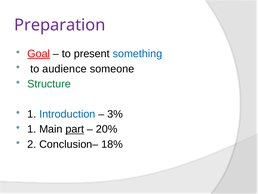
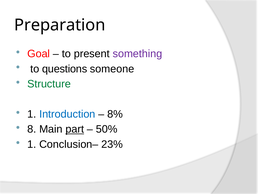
Preparation colour: purple -> black (60, 25)
Goal underline: present -> none (39, 54)
something colour: blue -> purple (137, 54)
audience: audience -> questions (65, 69)
3%: 3% -> 8% (115, 114)
1: 1 -> 8 (32, 129)
20%: 20% -> 50% (107, 129)
2: 2 -> 1 (32, 144)
18%: 18% -> 23% (112, 144)
